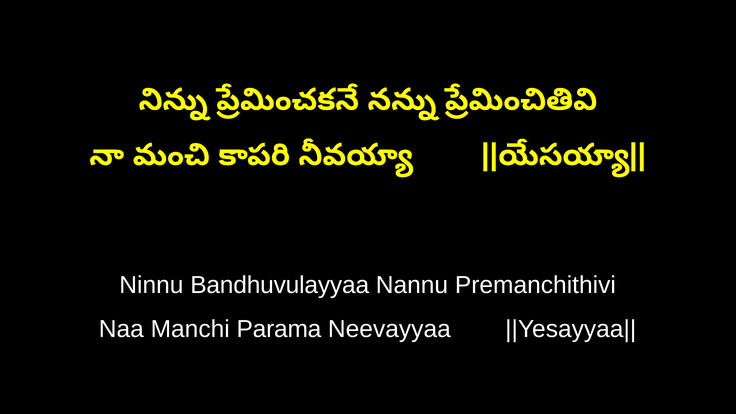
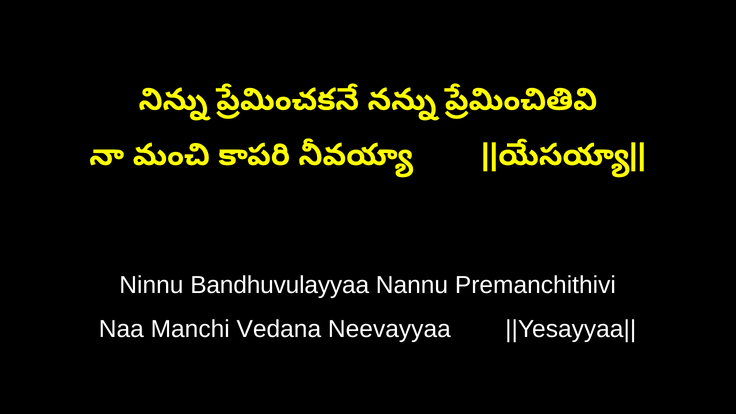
Parama: Parama -> Vedana (279, 329)
